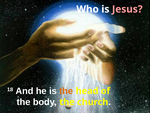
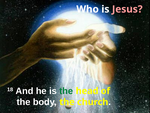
the colour: orange -> green (66, 91)
